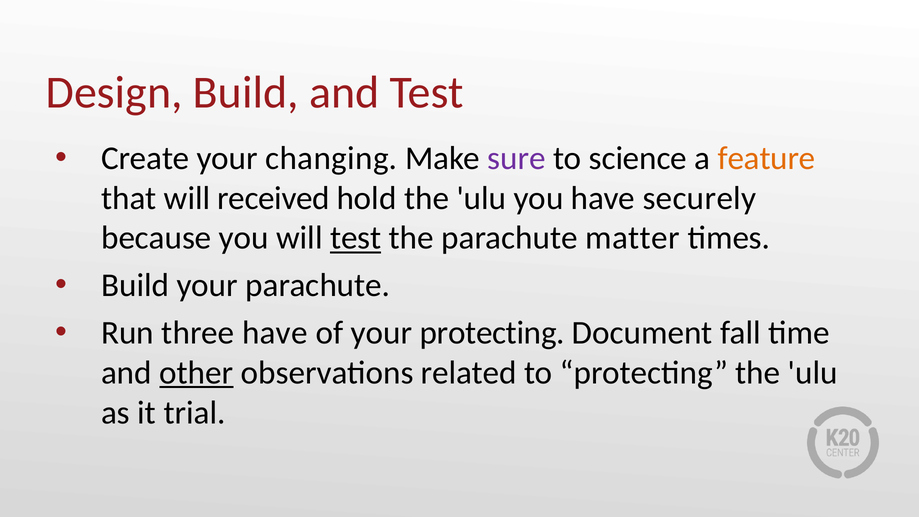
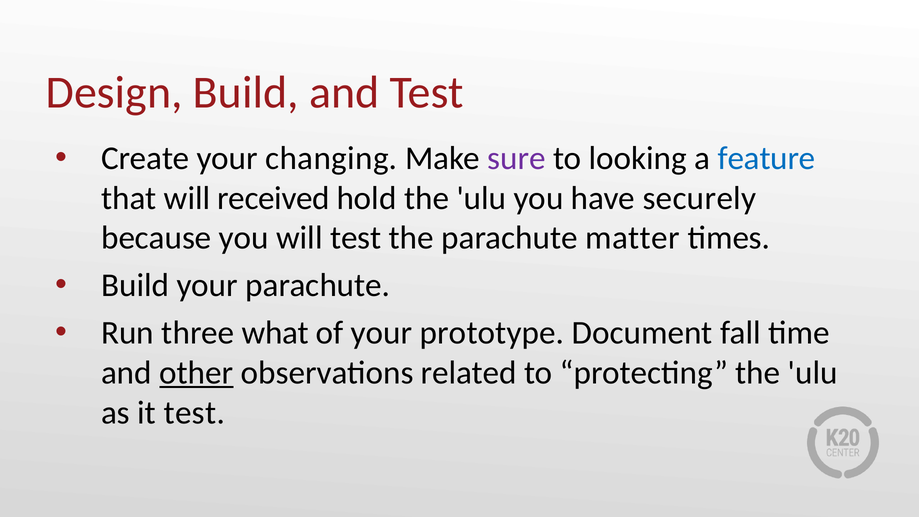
science: science -> looking (638, 158)
feature colour: orange -> blue (767, 158)
test underline: present -> none (356, 238)
three have: have -> what (275, 333)
your protecting: protecting -> prototype (492, 333)
it trial: trial -> test (194, 413)
